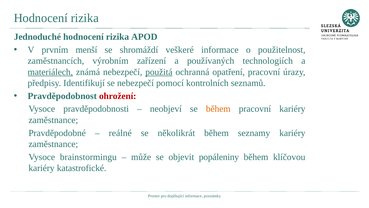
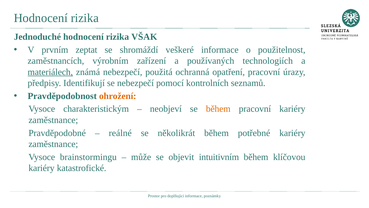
APOD: APOD -> VŠAK (144, 37)
menší: menší -> zeptat (86, 50)
použitá underline: present -> none (159, 72)
ohrožení colour: red -> orange (118, 96)
pravděpodobnosti: pravděpodobnosti -> charakteristickým (96, 109)
seznamy: seznamy -> potřebné (254, 133)
popáleniny: popáleniny -> intuitivním (219, 157)
